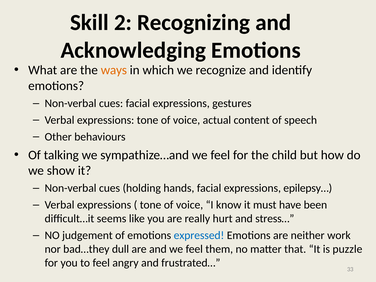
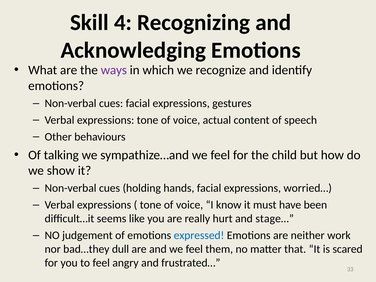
2: 2 -> 4 (123, 23)
ways colour: orange -> purple (114, 70)
epilepsy…: epilepsy… -> worried… (308, 188)
stress…: stress… -> stage… (275, 219)
puzzle: puzzle -> scared (348, 249)
